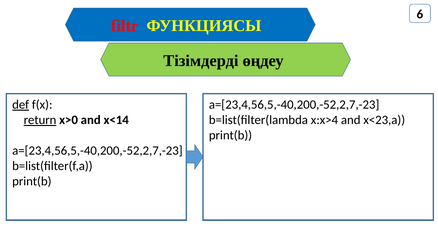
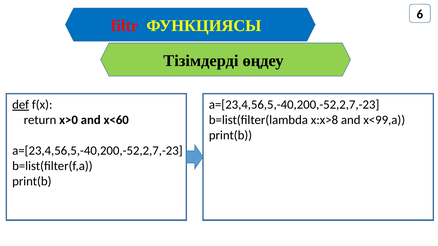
return underline: present -> none (40, 120)
x<14: x<14 -> x<60 (116, 120)
x:x>4: x:x>4 -> x:x>8 (324, 120)
x<23,a: x<23,a -> x<99,a (384, 120)
